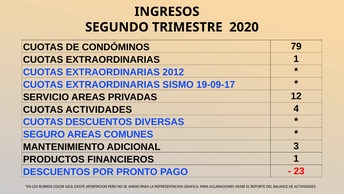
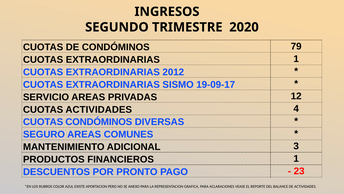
CUOTAS DESCUENTOS: DESCUENTOS -> CONDÓMINOS (99, 122)
